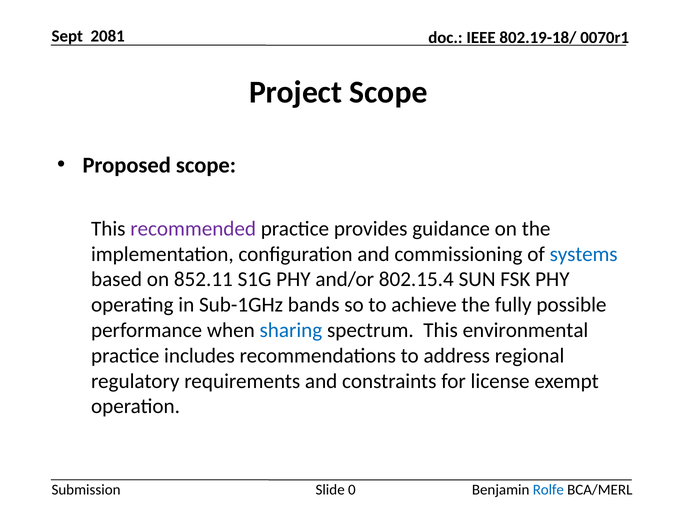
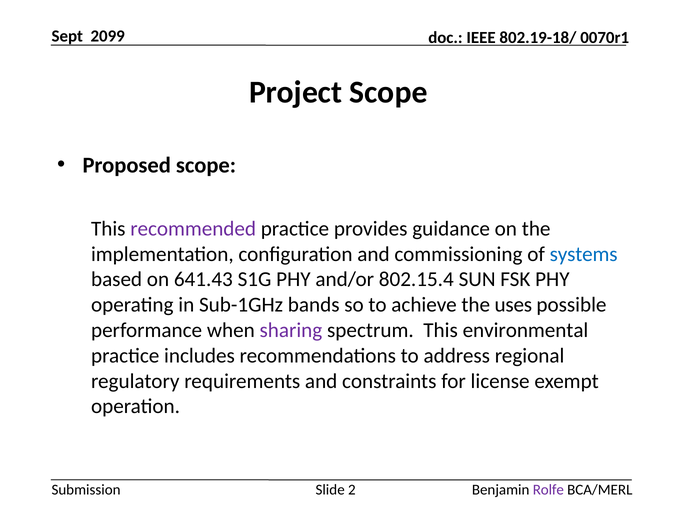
2081: 2081 -> 2099 (108, 36)
852.11: 852.11 -> 641.43 (203, 279)
fully: fully -> uses (513, 305)
sharing colour: blue -> purple (291, 330)
0: 0 -> 2 (352, 489)
Rolfe colour: blue -> purple (548, 489)
